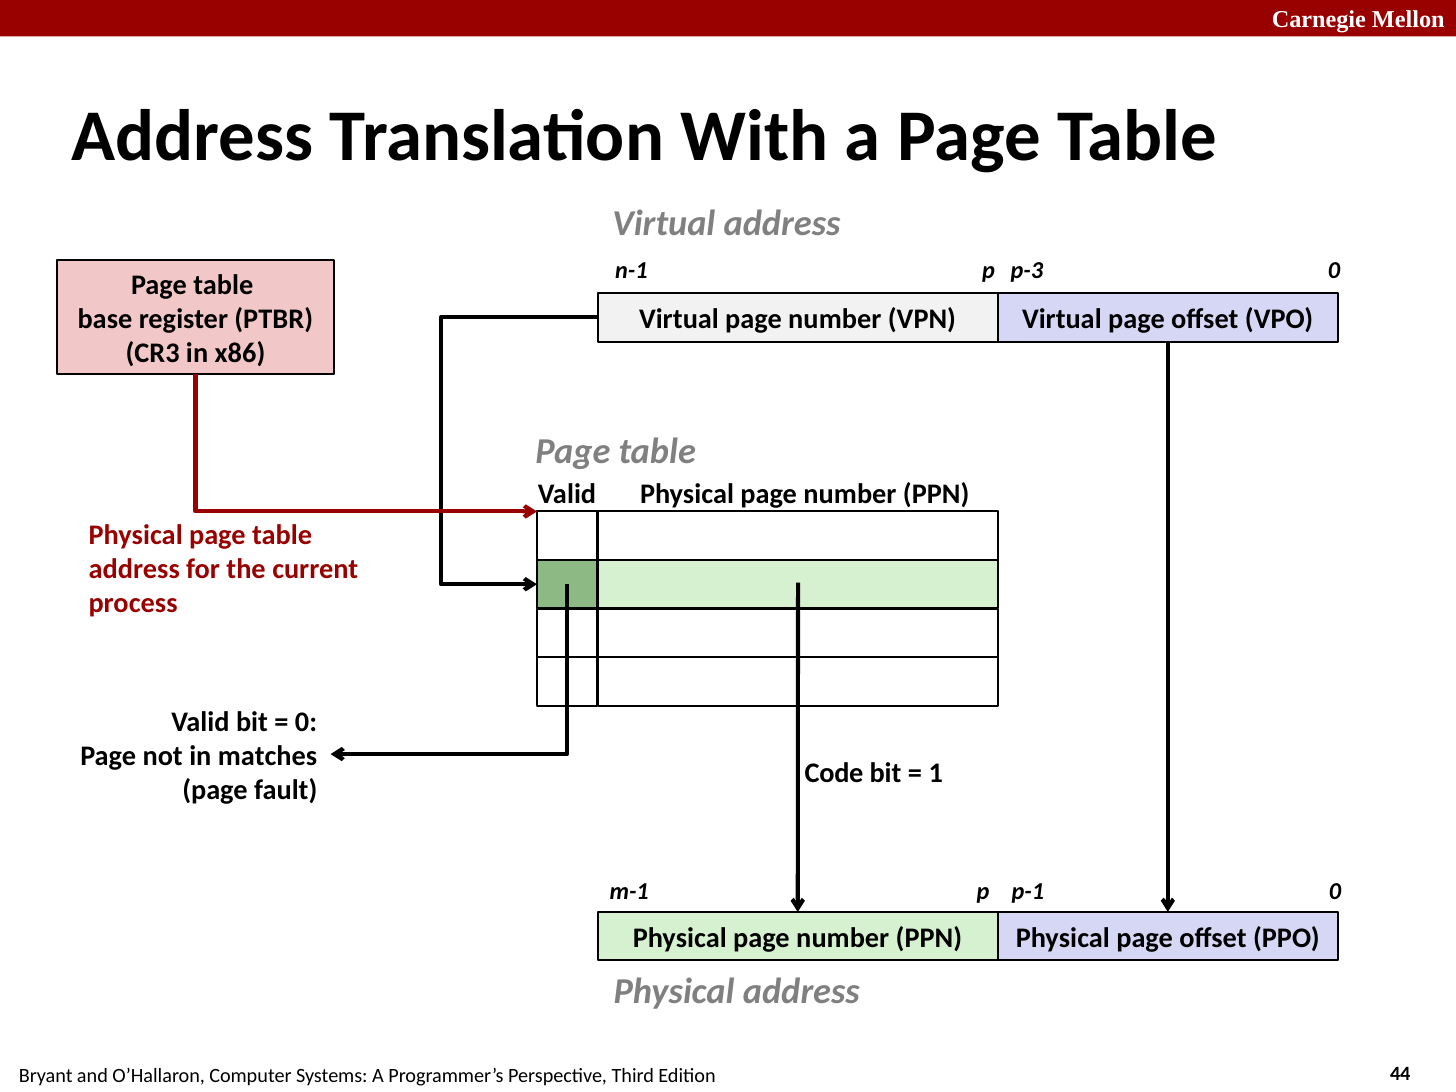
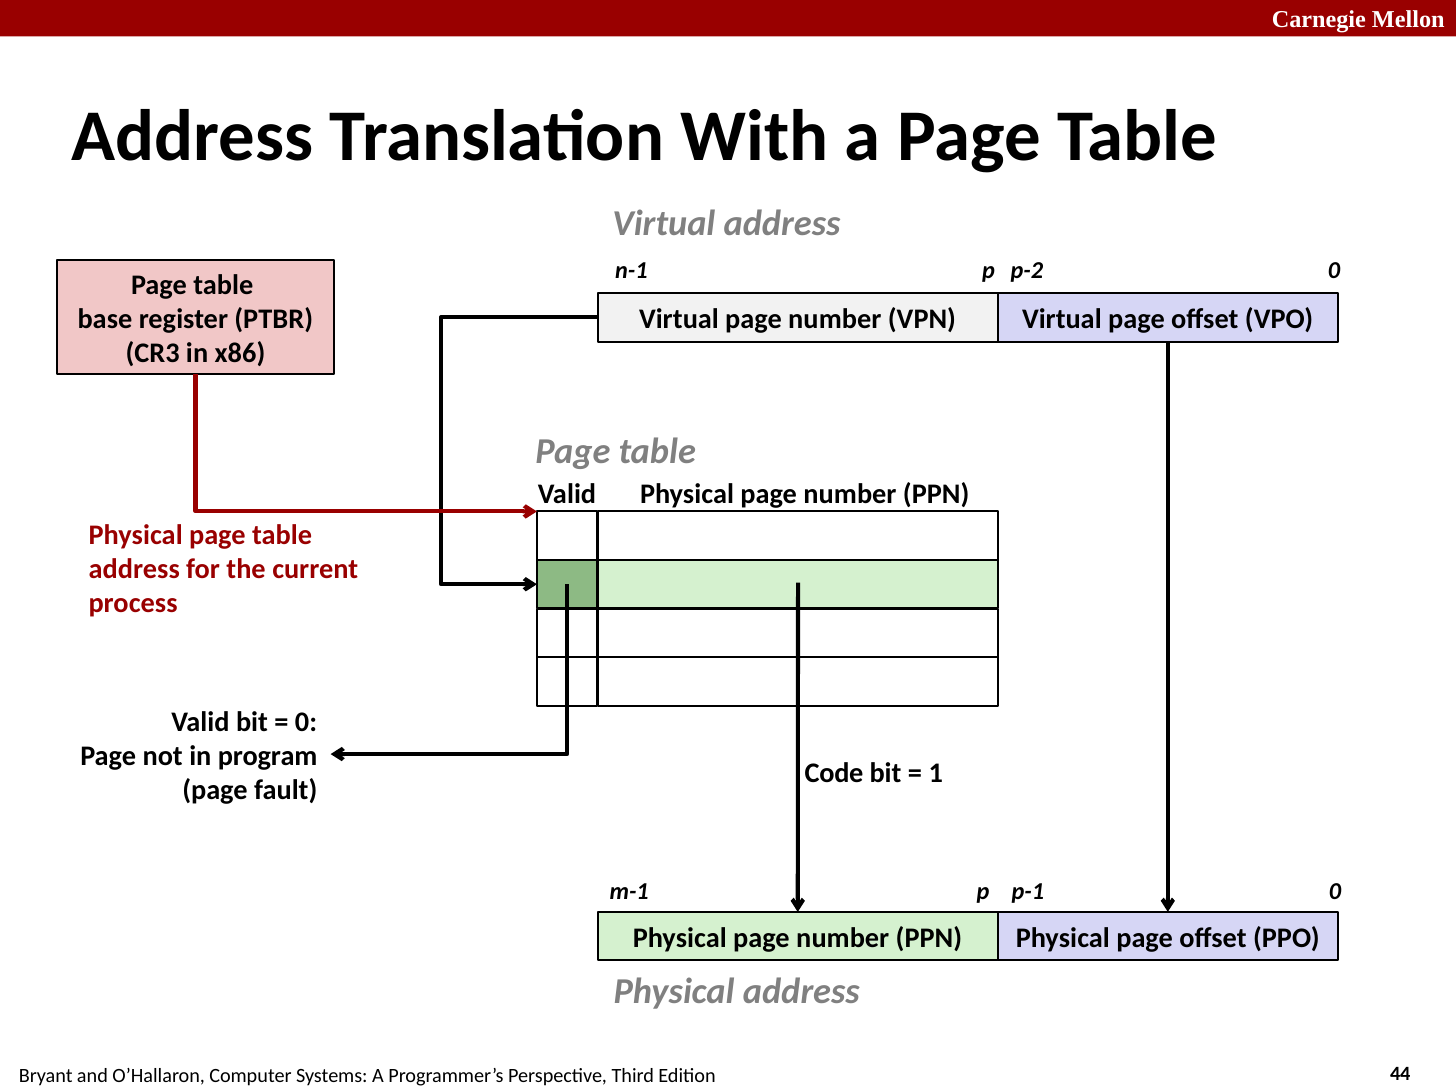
p-3: p-3 -> p-2 (1027, 270)
matches: matches -> program (268, 756)
